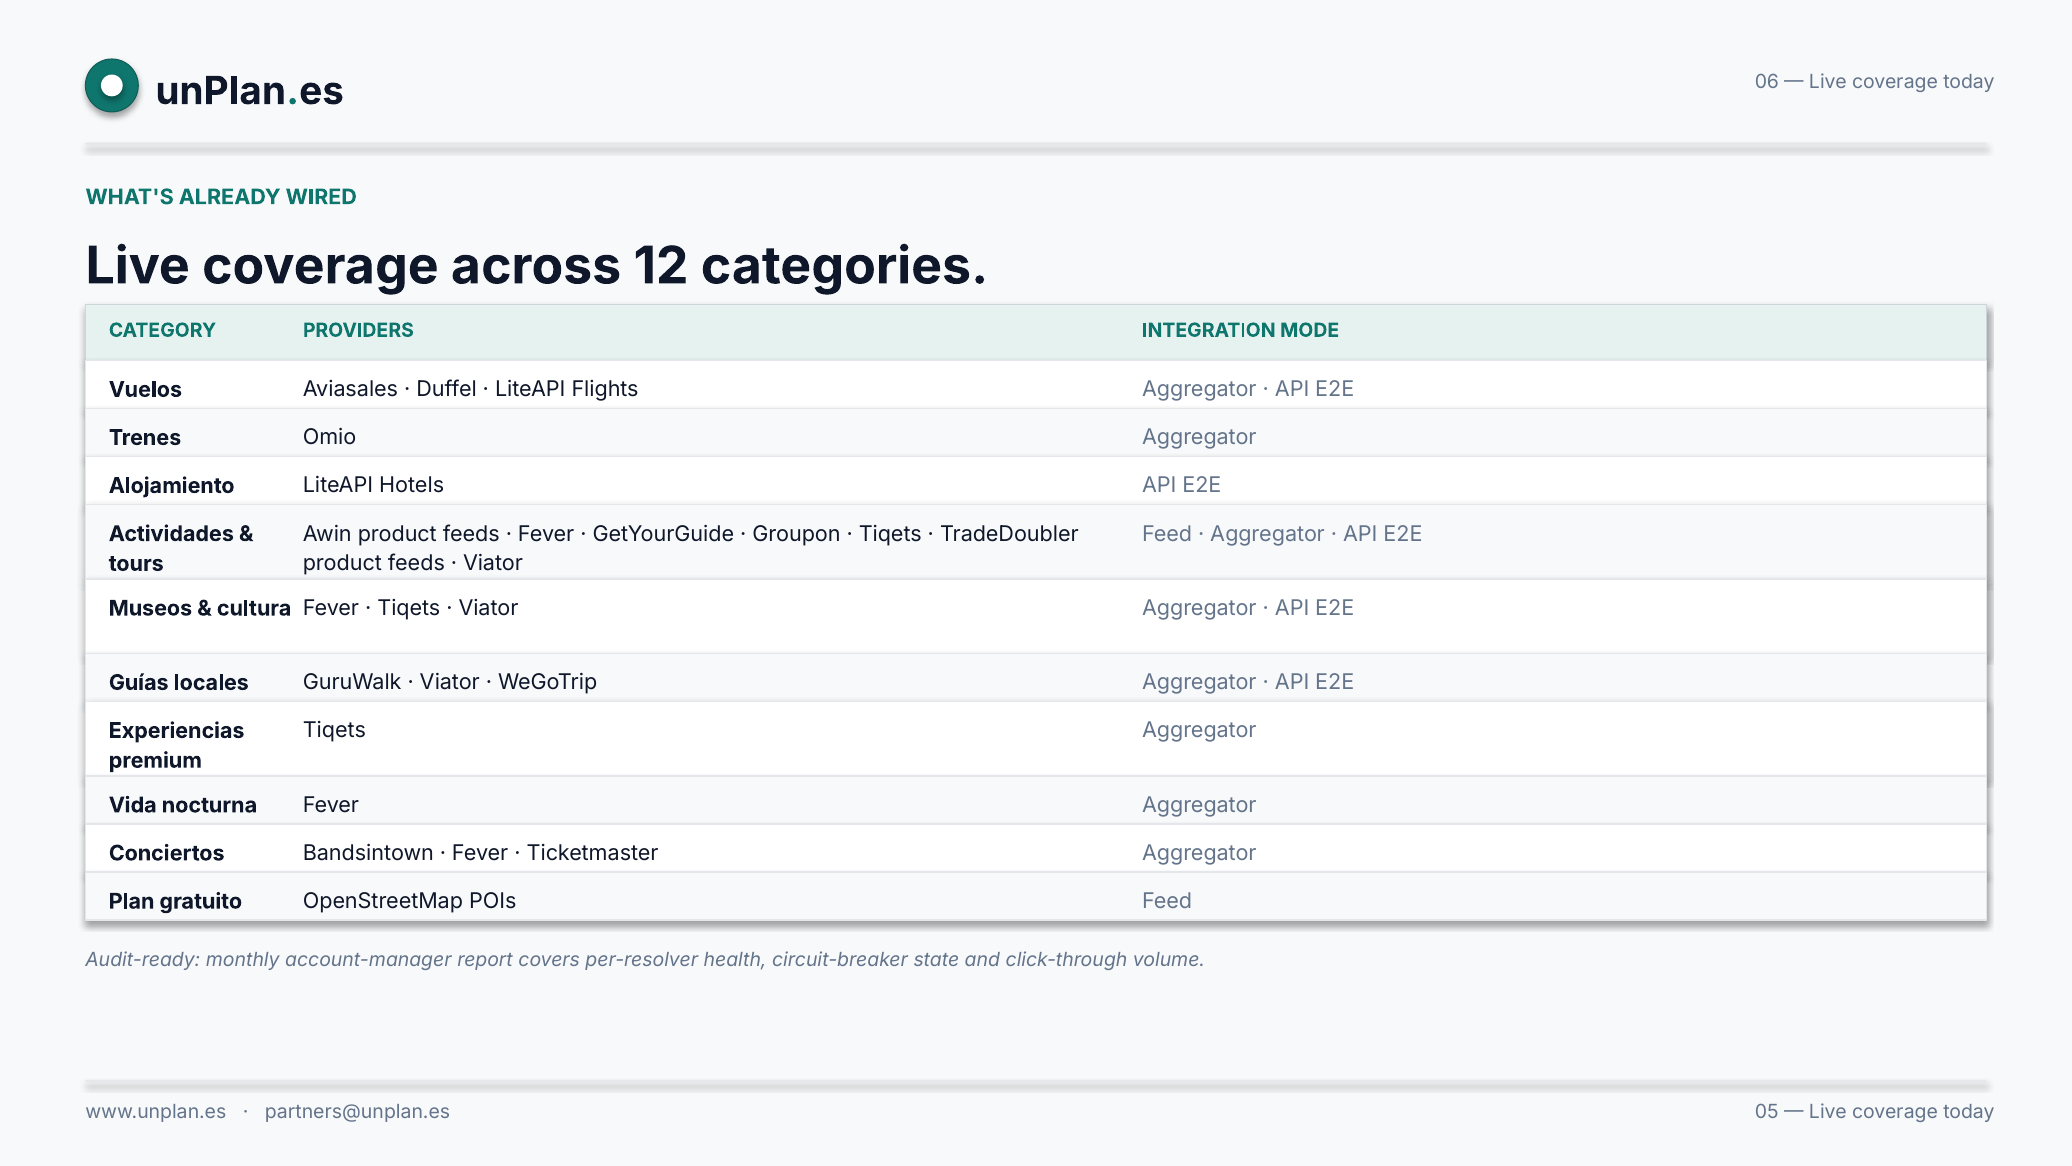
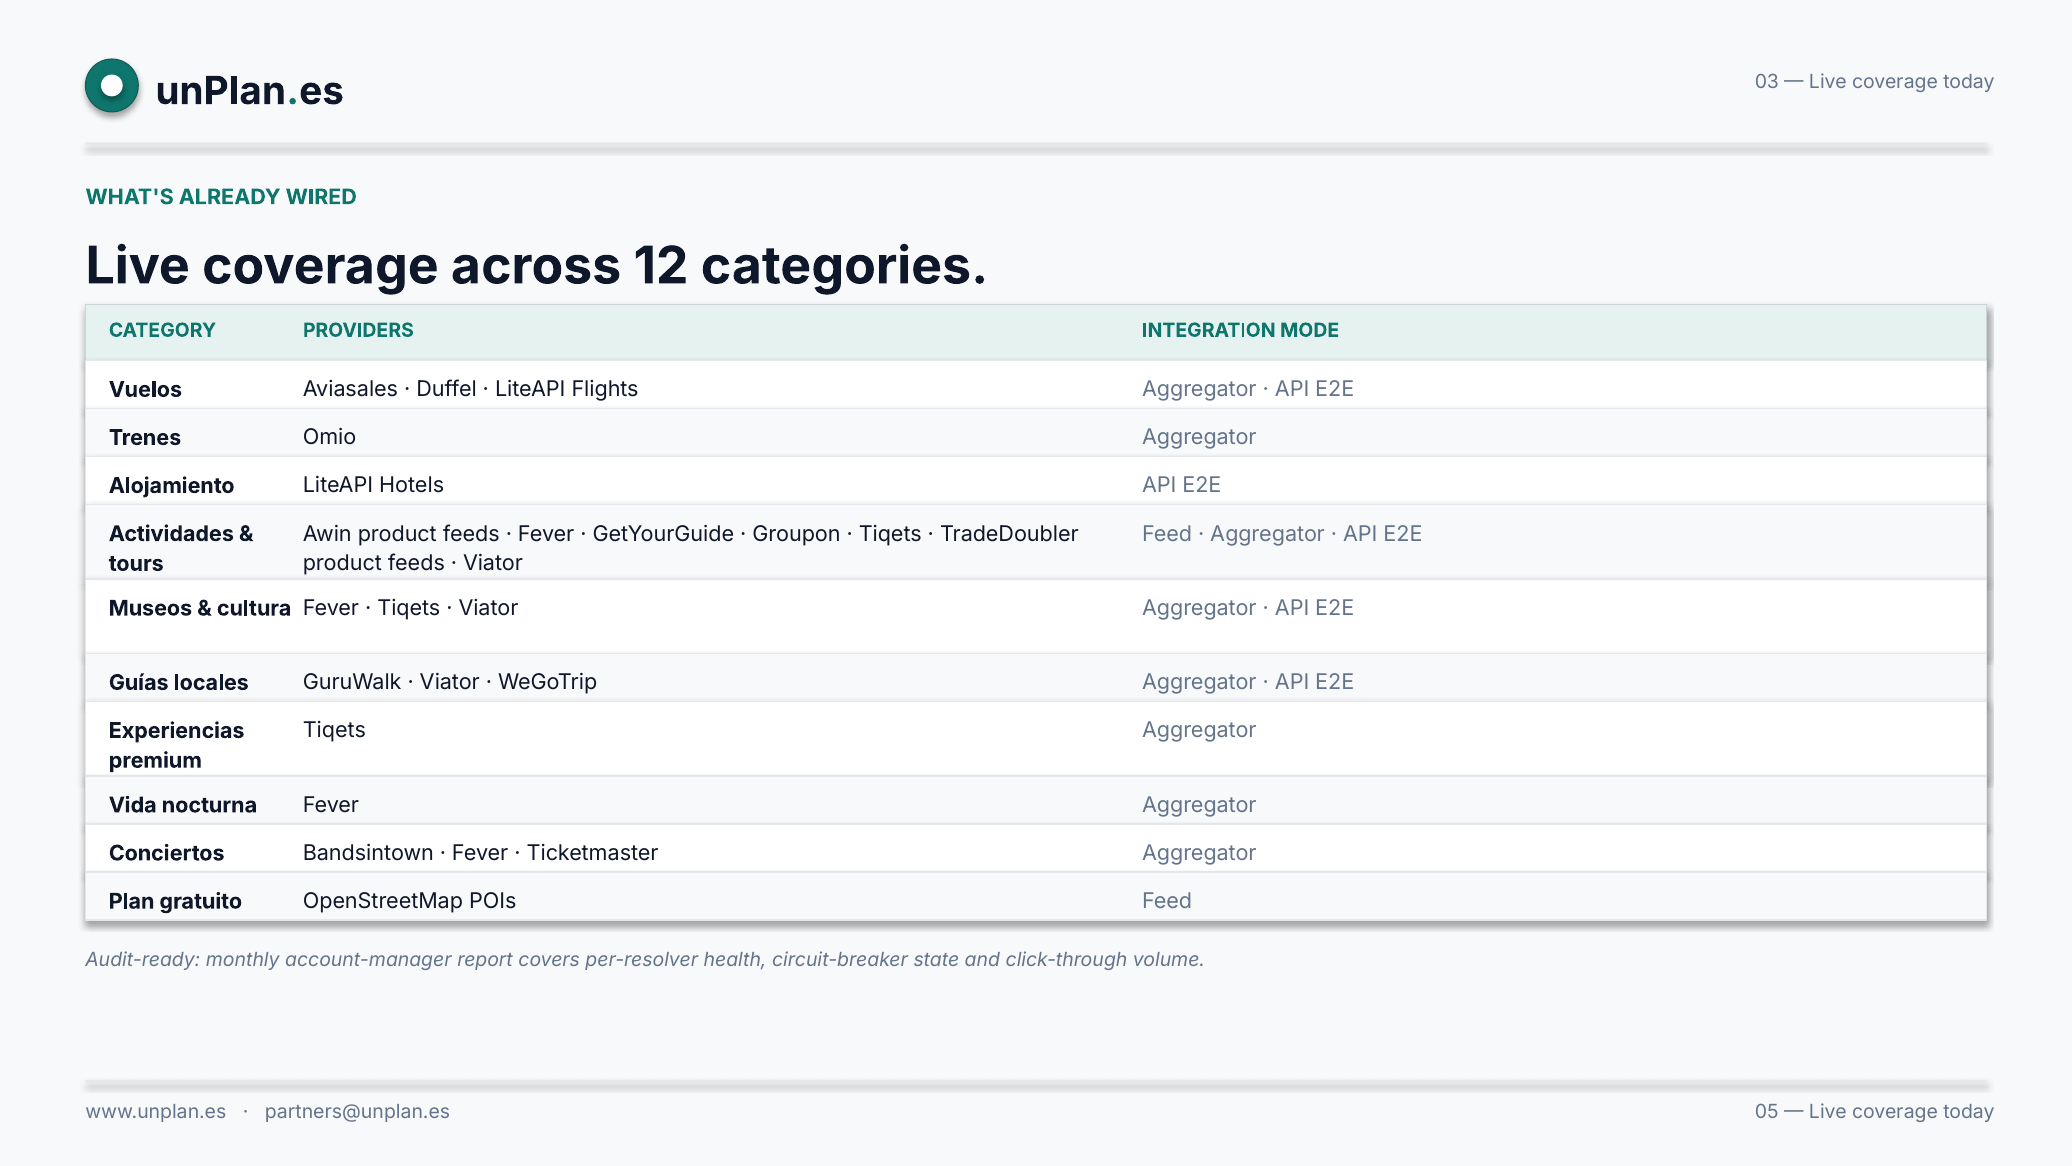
06: 06 -> 03 (1767, 82)
